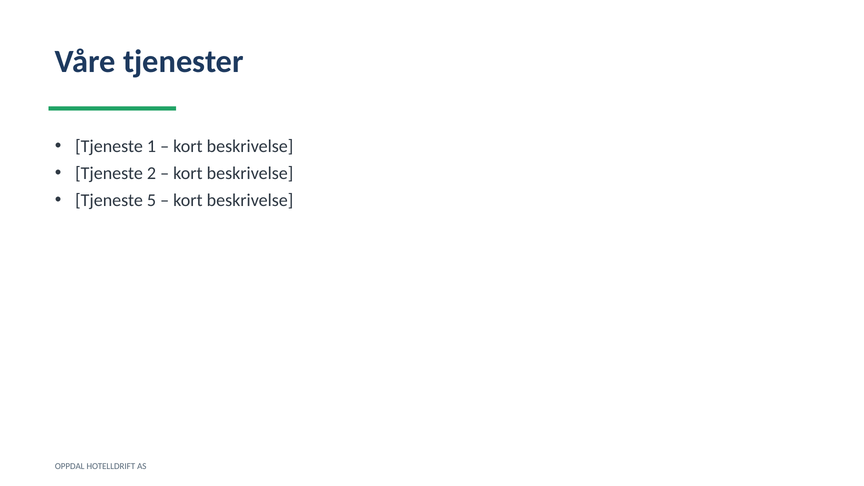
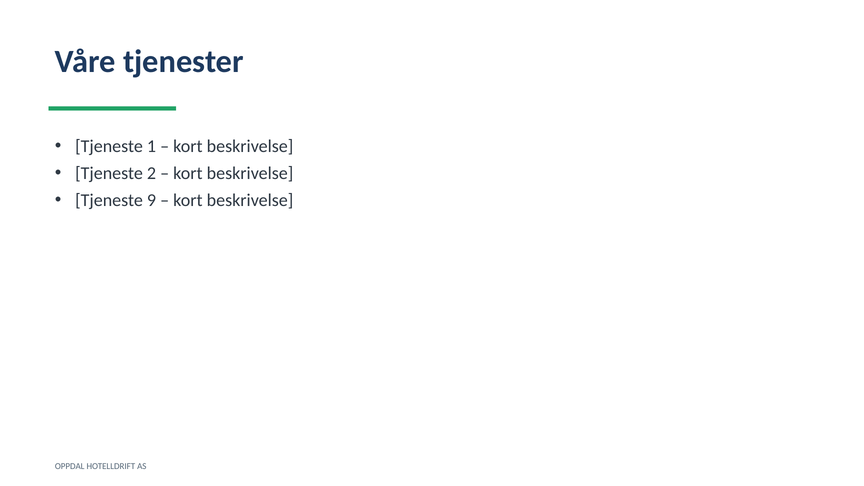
5: 5 -> 9 (151, 200)
